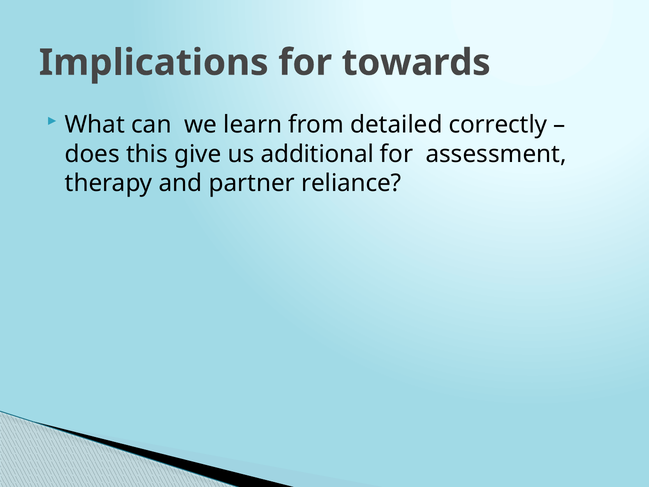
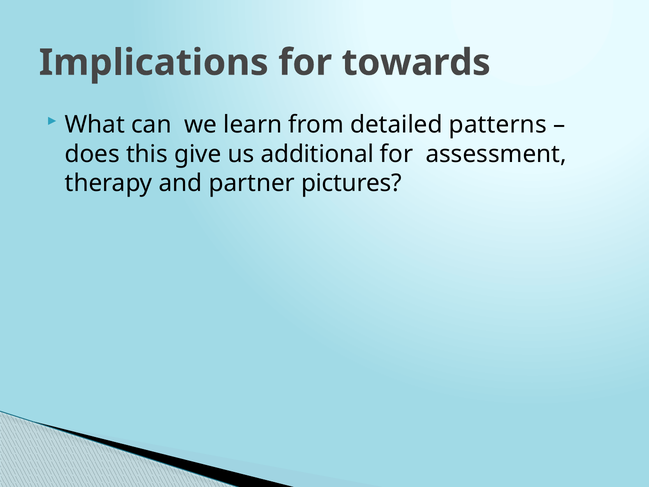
correctly: correctly -> patterns (498, 125)
reliance: reliance -> pictures (351, 183)
